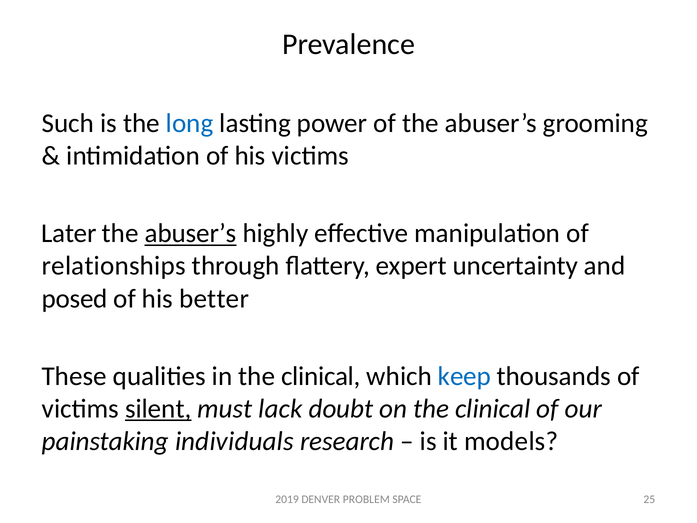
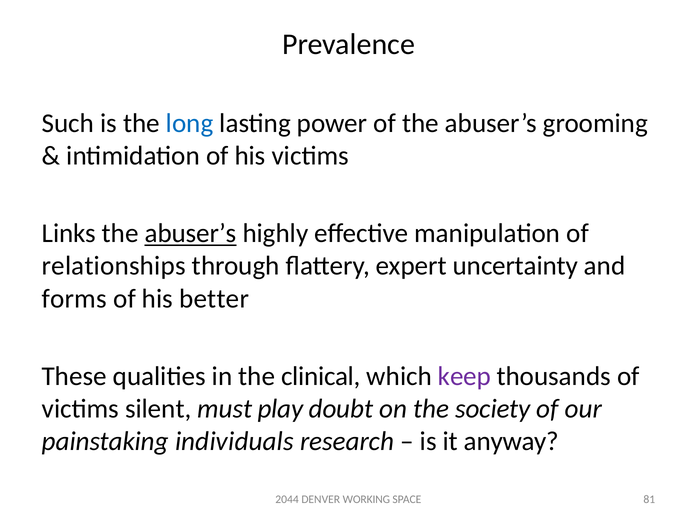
Later: Later -> Links (69, 233)
posed: posed -> forms (74, 298)
keep colour: blue -> purple (464, 376)
silent underline: present -> none (158, 408)
lack: lack -> play (280, 408)
on the clinical: clinical -> society (493, 408)
models: models -> anyway (511, 441)
2019: 2019 -> 2044 (287, 499)
PROBLEM: PROBLEM -> WORKING (366, 499)
25: 25 -> 81 (649, 499)
